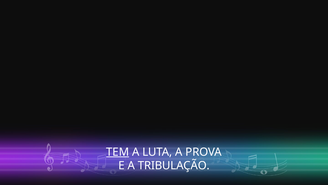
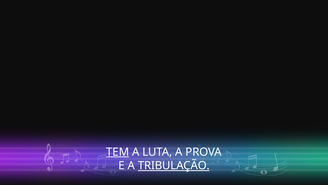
TRIBULAÇÃO underline: none -> present (174, 165)
